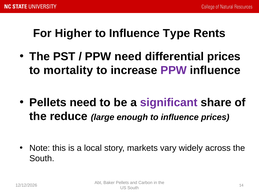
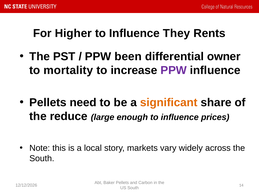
Type: Type -> They (177, 33)
PPW need: need -> been (128, 57)
differential prices: prices -> owner (224, 57)
significant colour: purple -> orange (169, 103)
